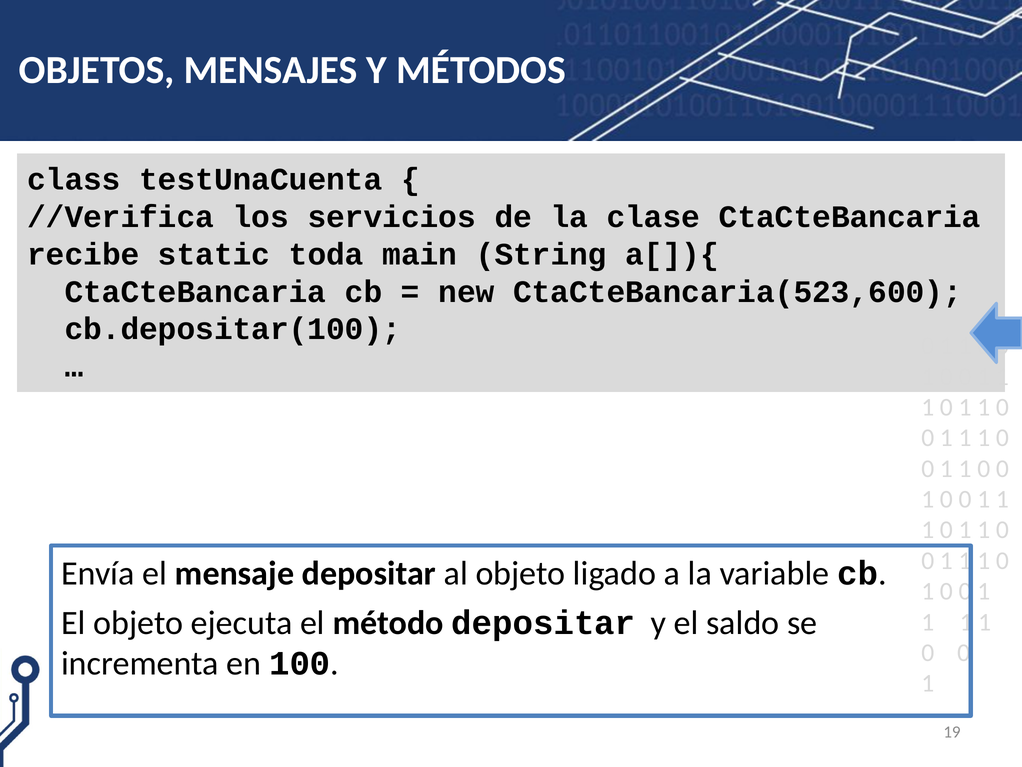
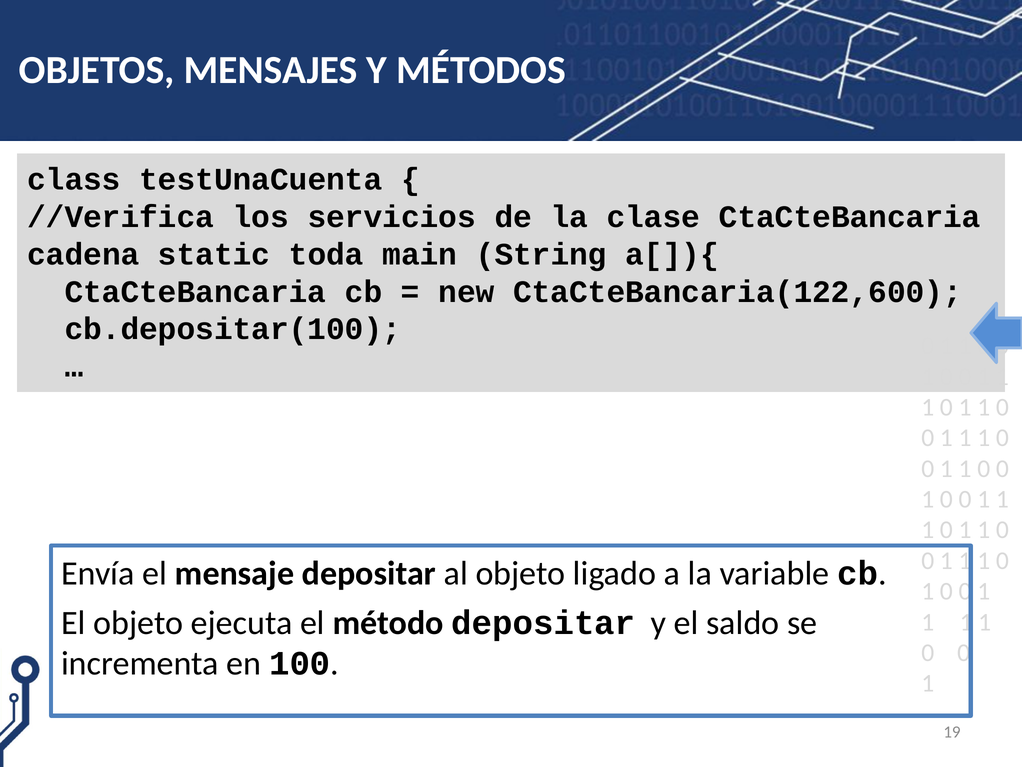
recibe: recibe -> cadena (83, 254)
CtaCteBancaria(523,600: CtaCteBancaria(523,600 -> CtaCteBancaria(122,600 (737, 292)
